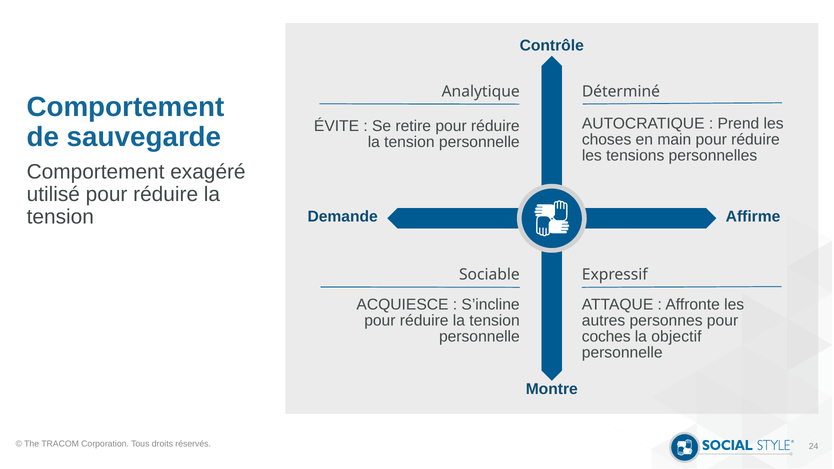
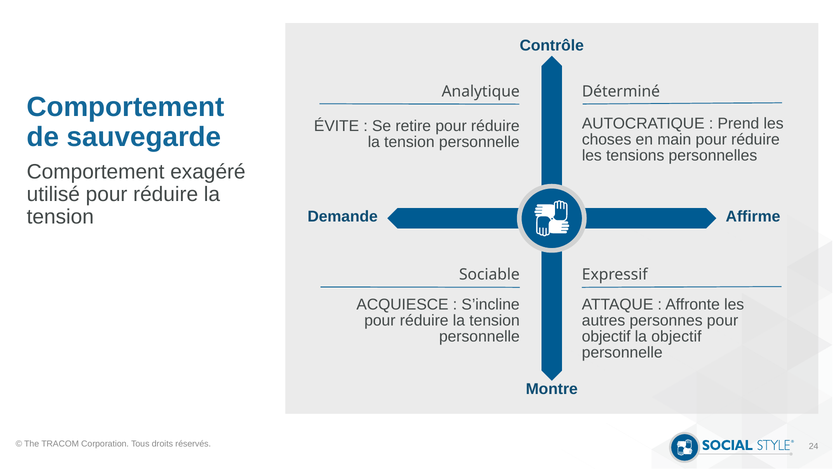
coches: coches -> objectif (606, 337)
